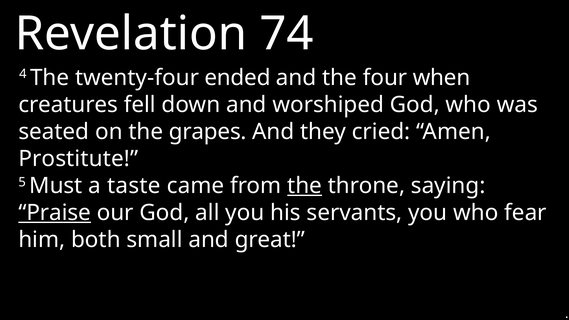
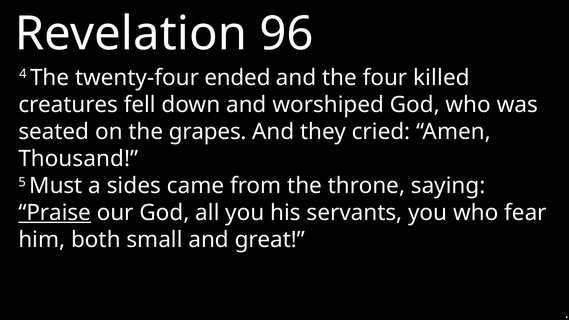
74: 74 -> 96 (287, 34)
when: when -> killed (441, 78)
Prostitute: Prostitute -> Thousand (78, 159)
taste: taste -> sides (134, 186)
the underline: present -> none (305, 186)
